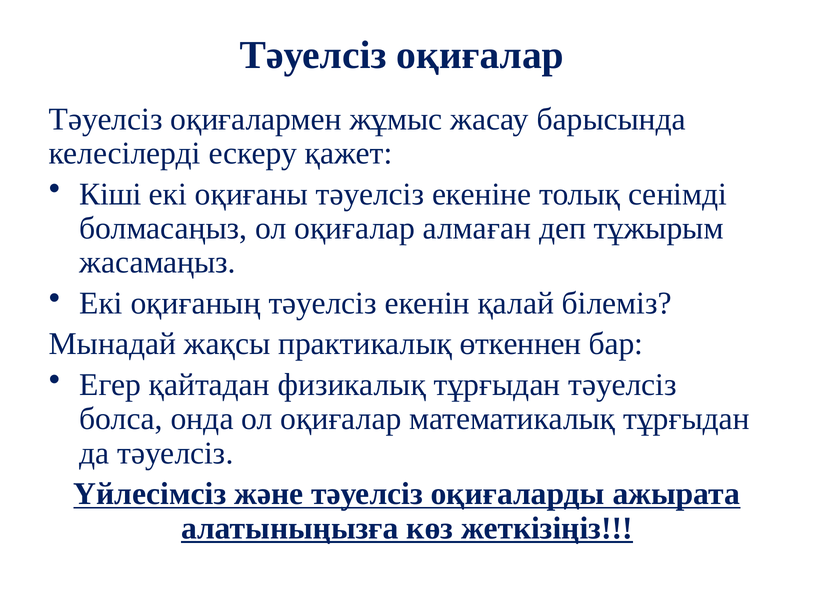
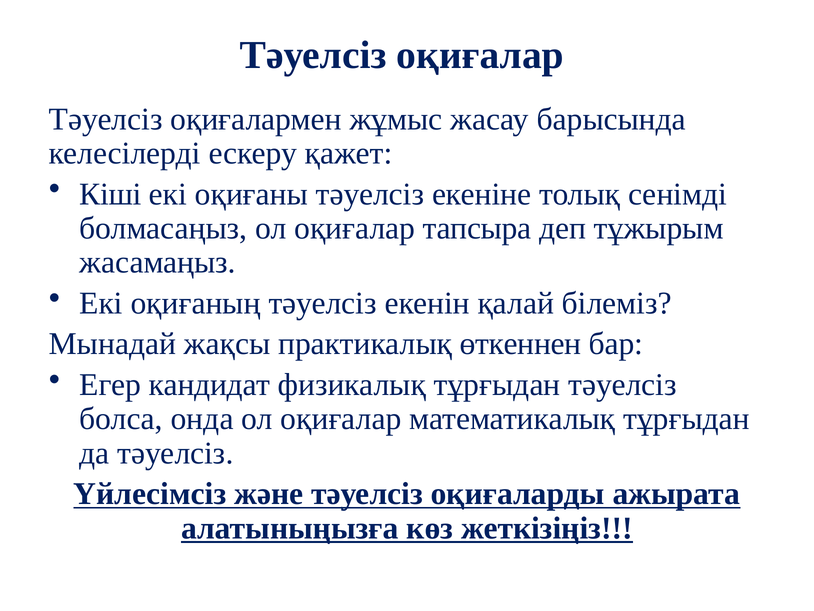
алмаған: алмаған -> тапсыра (477, 228)
қайтадан: қайтадан -> кандидат (209, 384)
